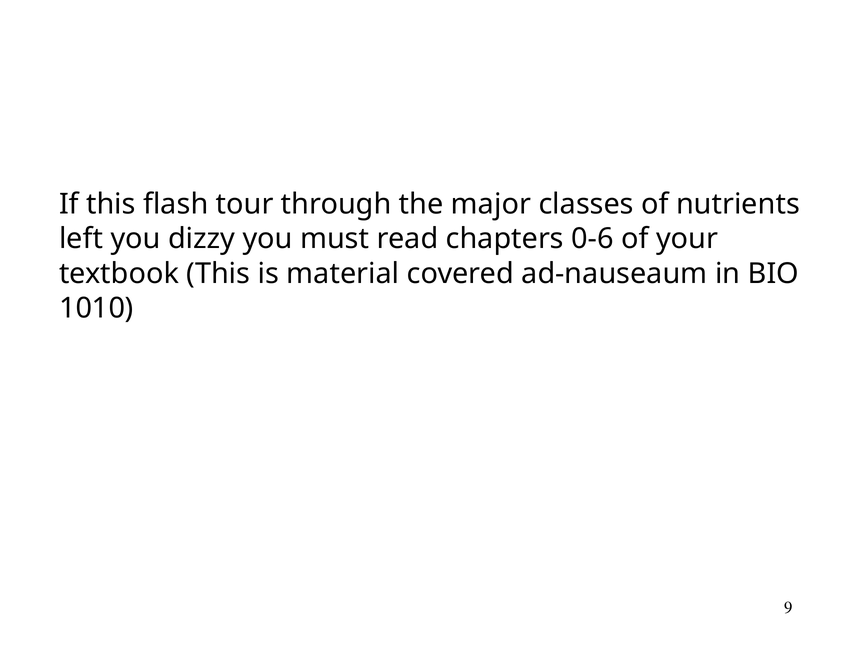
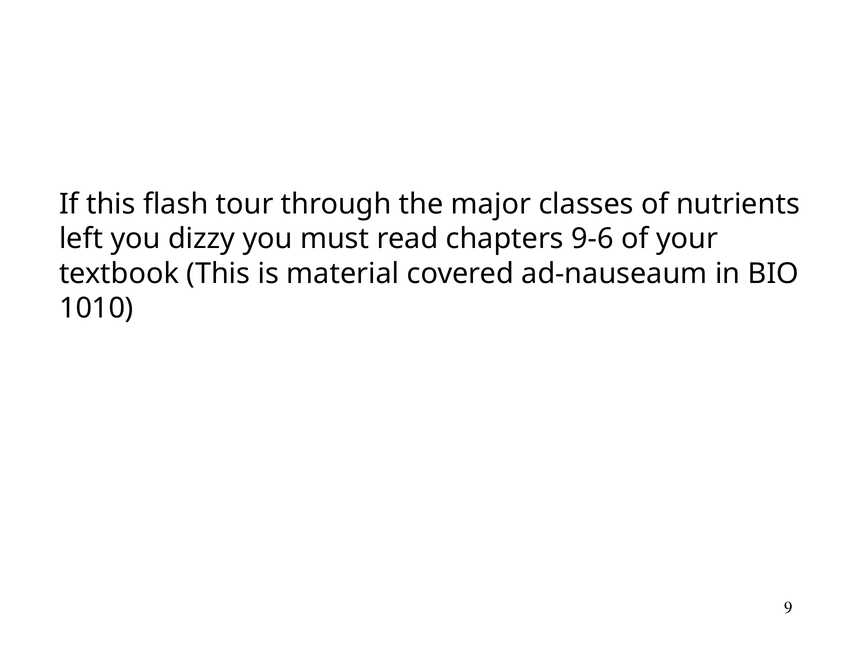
0-6: 0-6 -> 9-6 (592, 239)
